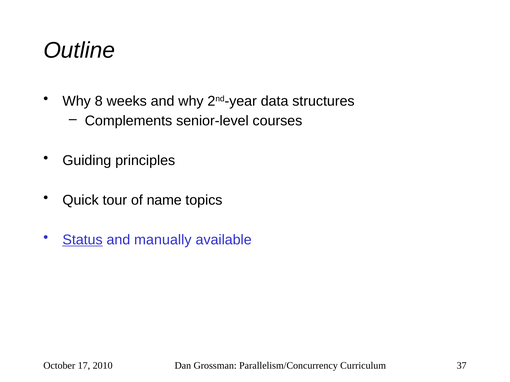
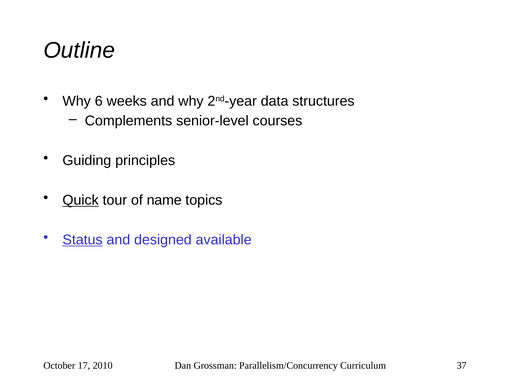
8: 8 -> 6 (99, 101)
Quick underline: none -> present (81, 200)
manually: manually -> designed (163, 240)
